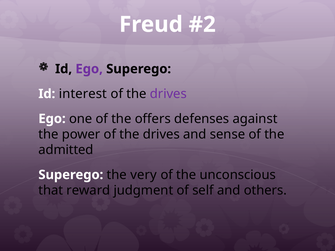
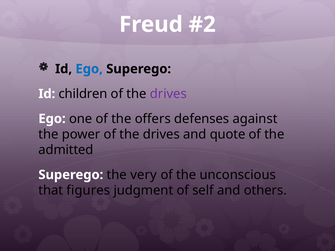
Ego colour: purple -> blue (89, 69)
interest: interest -> children (83, 94)
sense: sense -> quote (228, 134)
reward: reward -> figures (88, 191)
